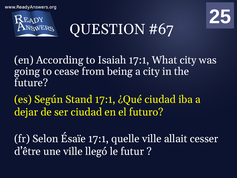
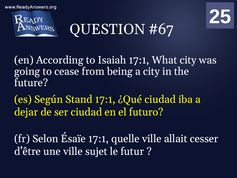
llegó: llegó -> sujet (96, 151)
